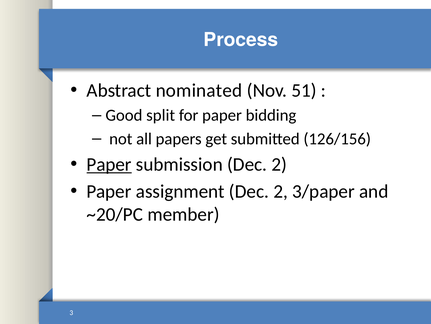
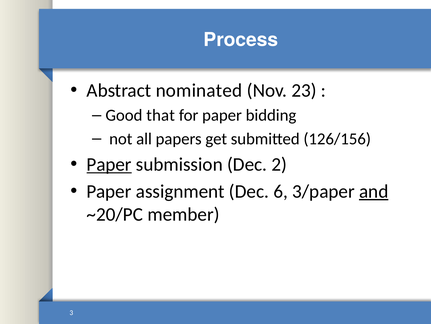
51: 51 -> 23 (304, 90)
split: split -> that (161, 115)
assignment Dec 2: 2 -> 6 (281, 191)
and underline: none -> present (374, 191)
